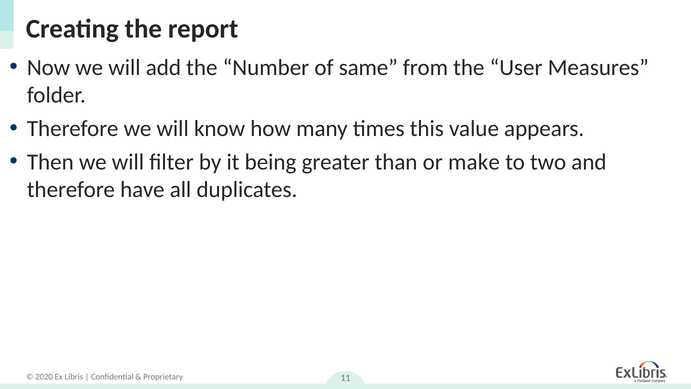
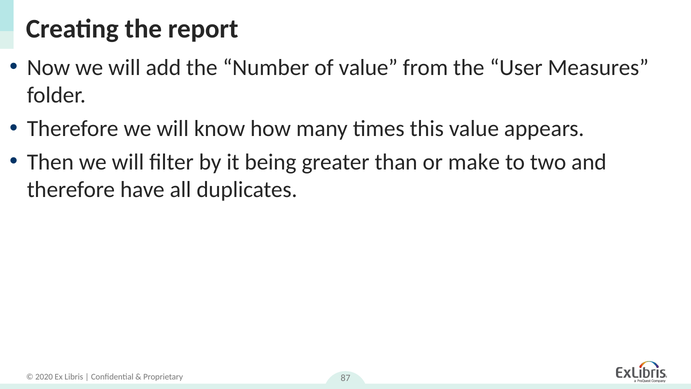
of same: same -> value (368, 68)
11: 11 -> 87 (346, 378)
